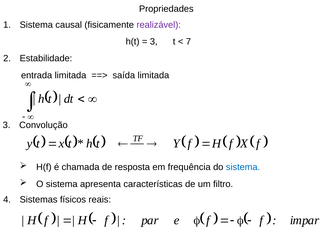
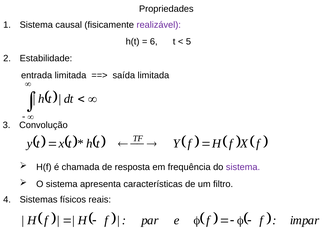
3: 3 -> 6 (154, 42)
7: 7 -> 5 (188, 42)
sistema colour: blue -> purple (243, 168)
